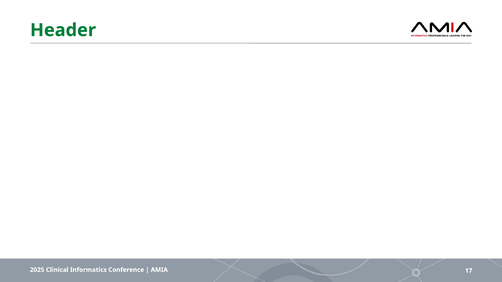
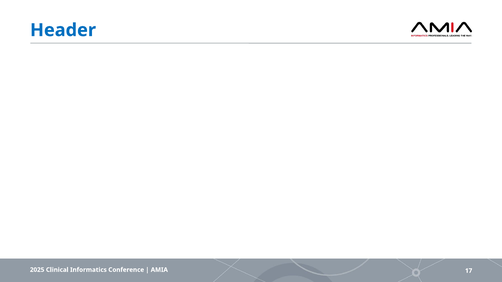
Header colour: green -> blue (63, 30)
